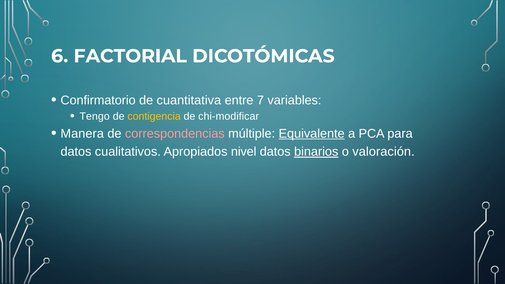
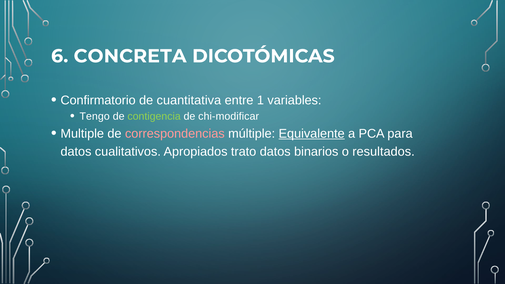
FACTORIAL: FACTORIAL -> CONCRETA (130, 56)
7: 7 -> 1 (260, 100)
contigencia colour: yellow -> light green (154, 117)
Manera: Manera -> Multiple (82, 134)
nivel: nivel -> trato (244, 152)
binarios underline: present -> none (316, 152)
valoración: valoración -> resultados (384, 152)
